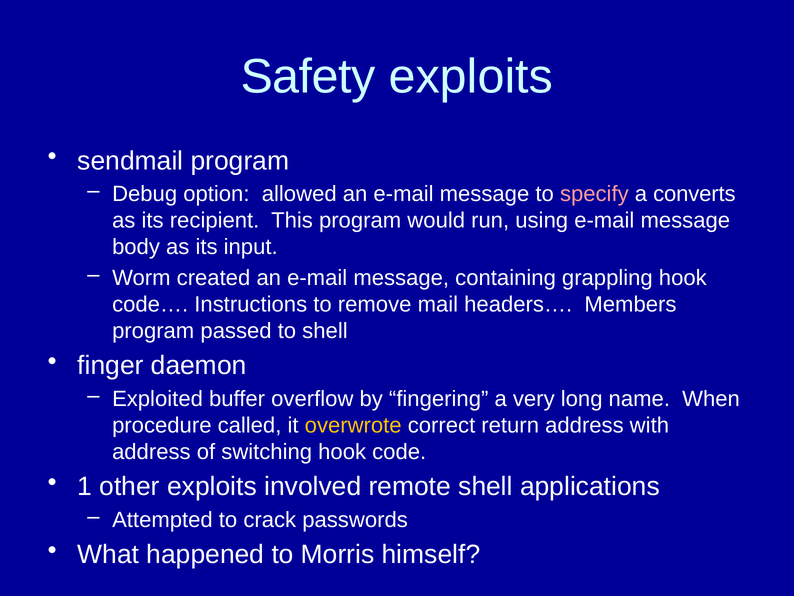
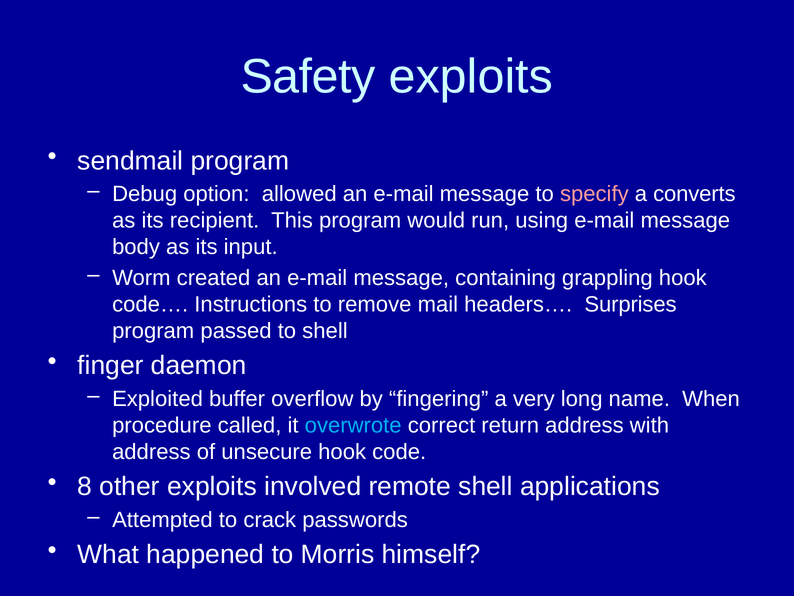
Members: Members -> Surprises (631, 304)
overwrote colour: yellow -> light blue (353, 425)
switching: switching -> unsecure (267, 452)
1: 1 -> 8 (85, 486)
